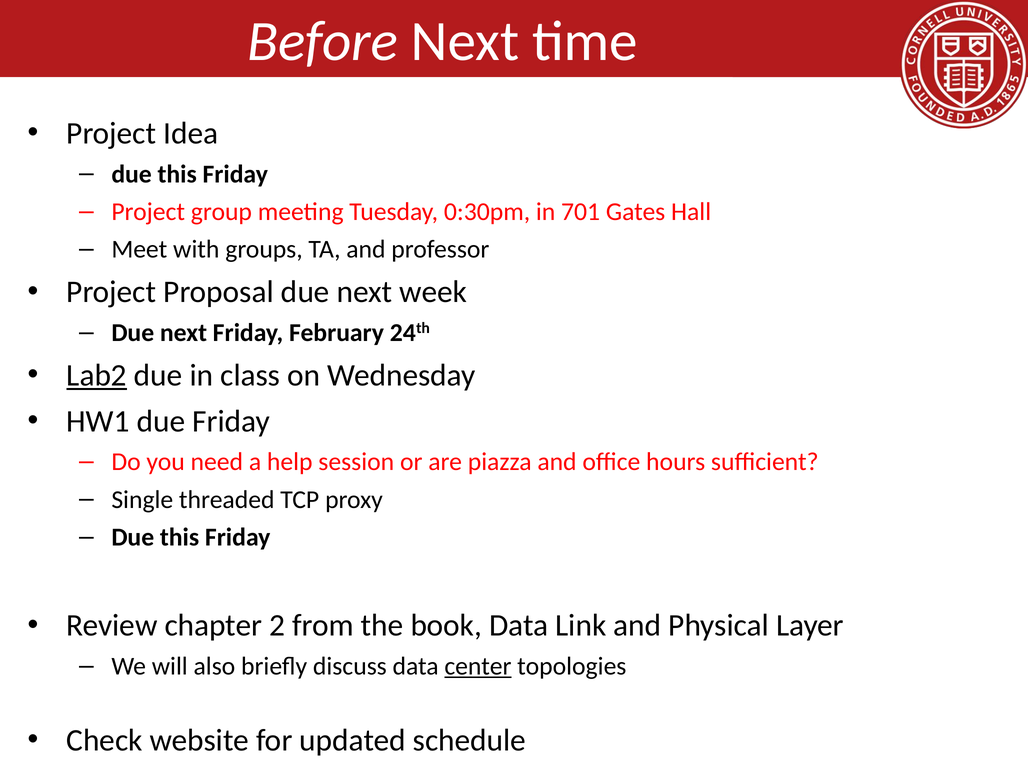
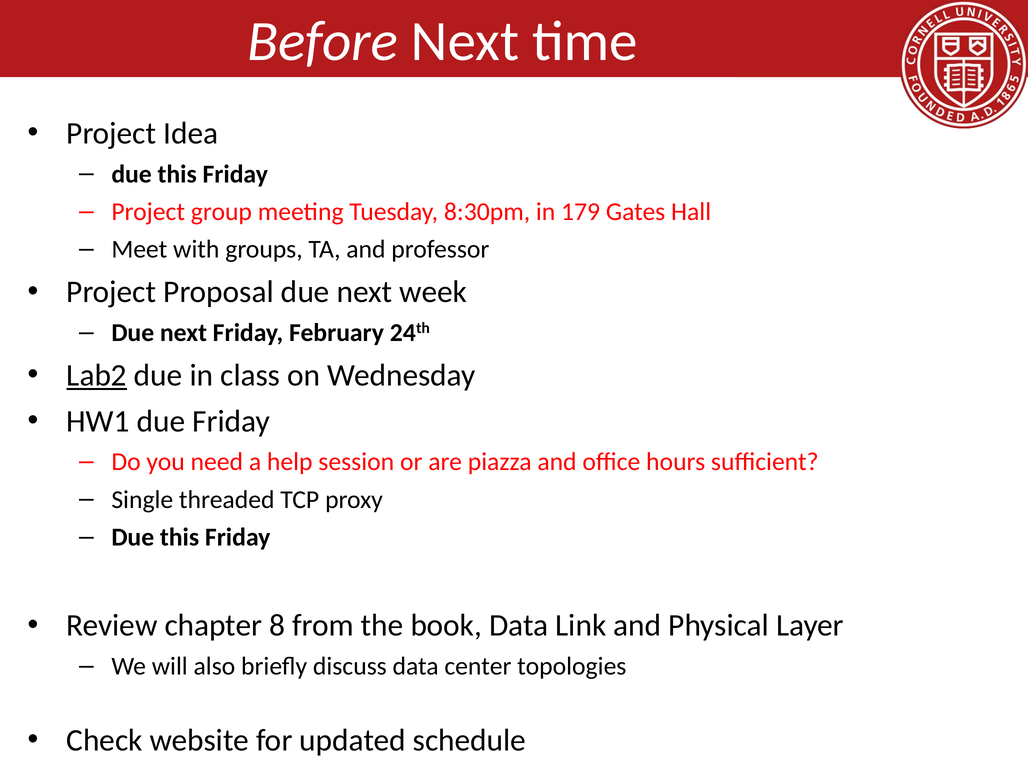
0:30pm: 0:30pm -> 8:30pm (487, 212)
701: 701 -> 179 (581, 212)
2: 2 -> 8 (277, 626)
center underline: present -> none (478, 666)
